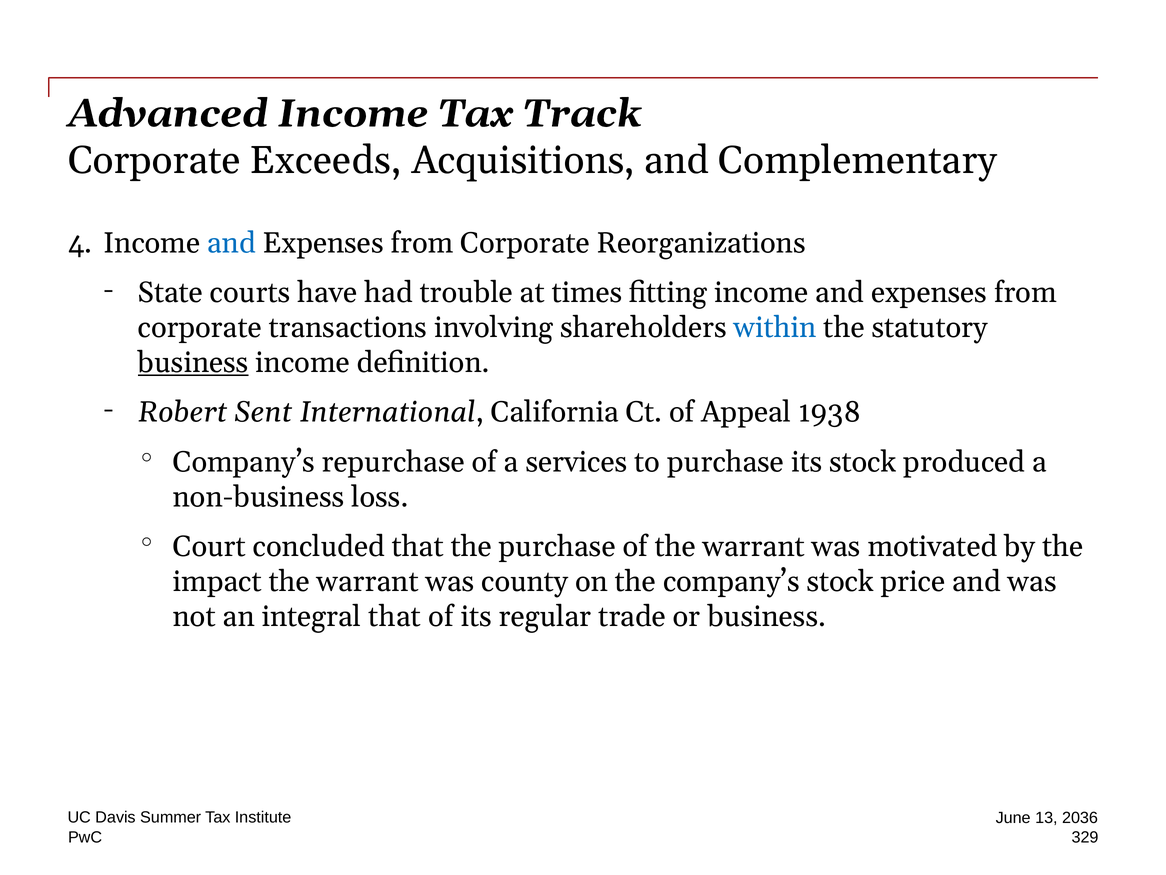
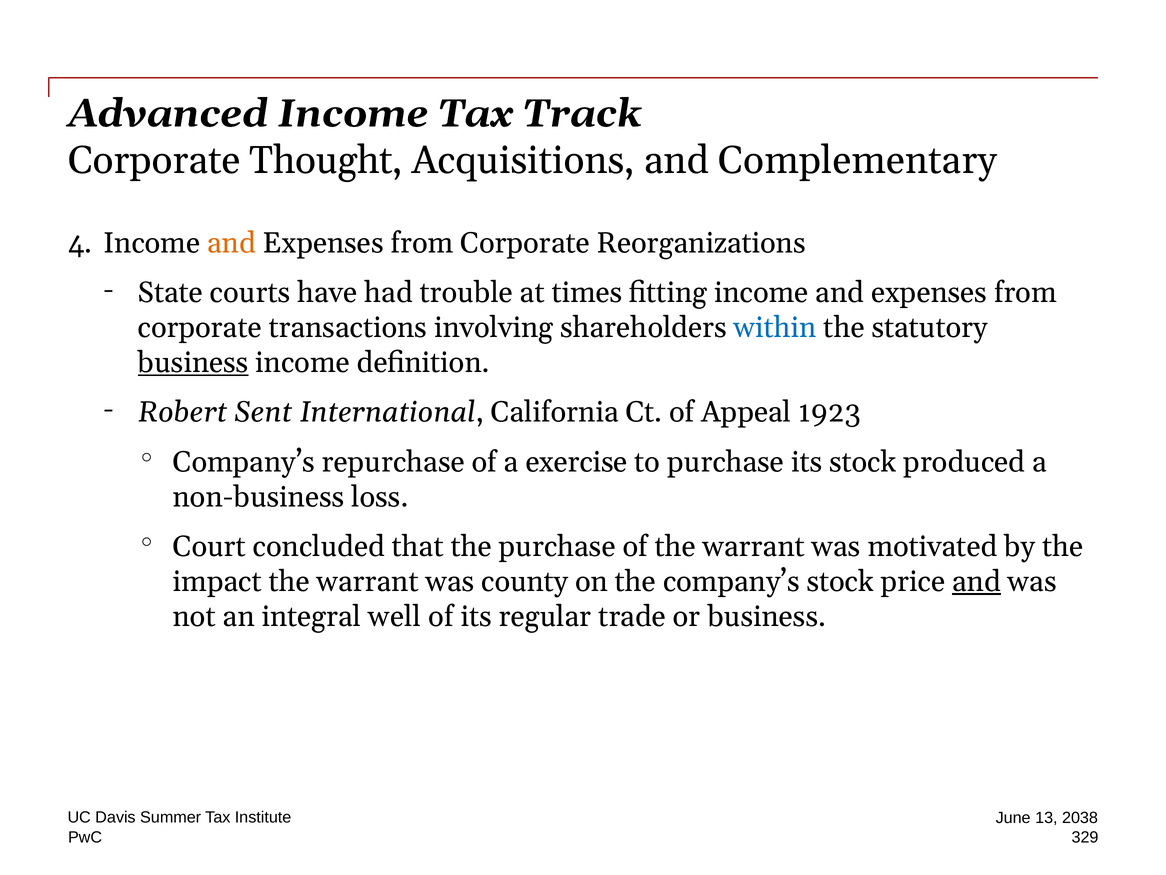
Exceeds: Exceeds -> Thought (326, 160)
and colour: blue -> orange (231, 243)
1938: 1938 -> 1923 (830, 412)
services: services -> exercise (577, 462)
and underline: none -> present (977, 581)
integral that: that -> well (395, 616)
2036: 2036 -> 2038 (1080, 817)
